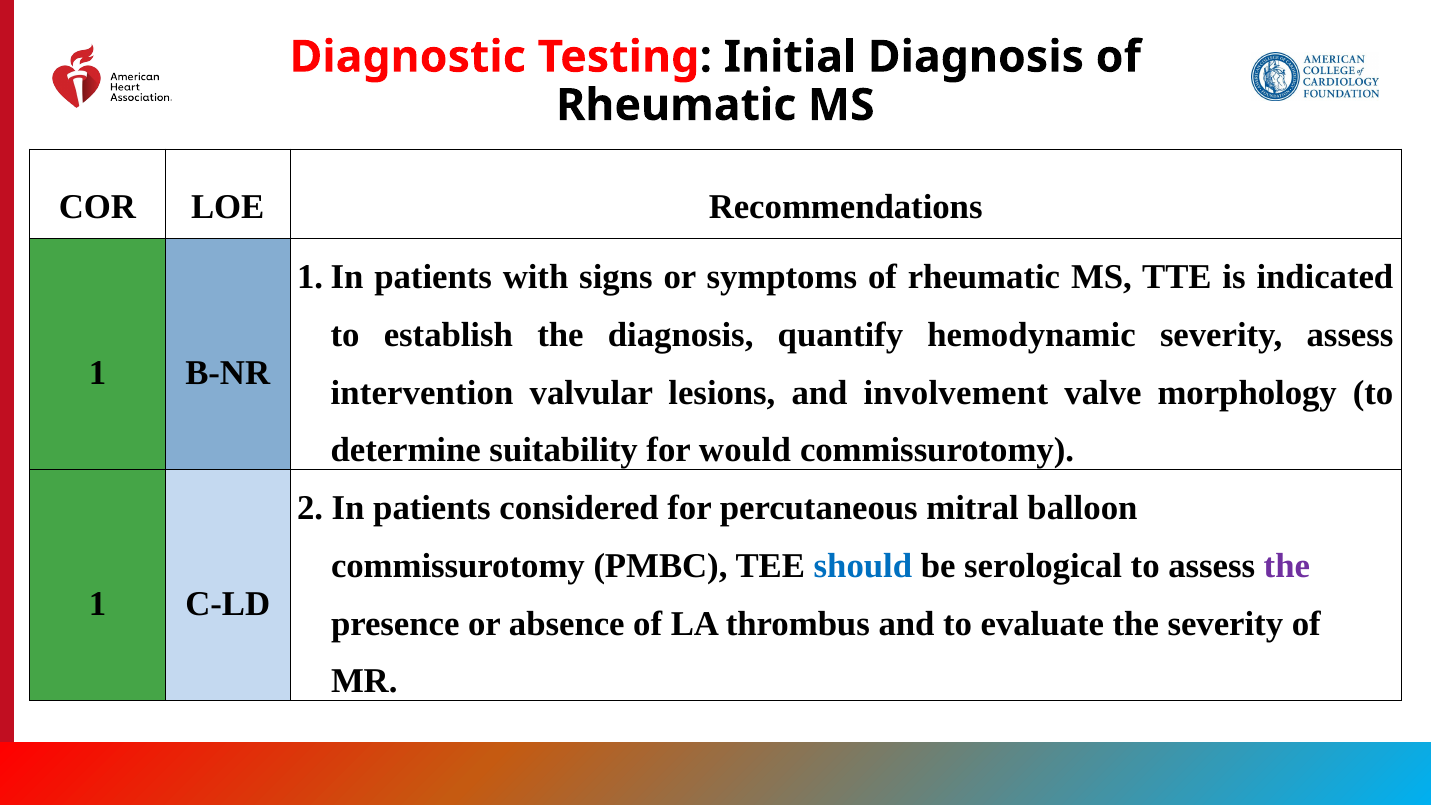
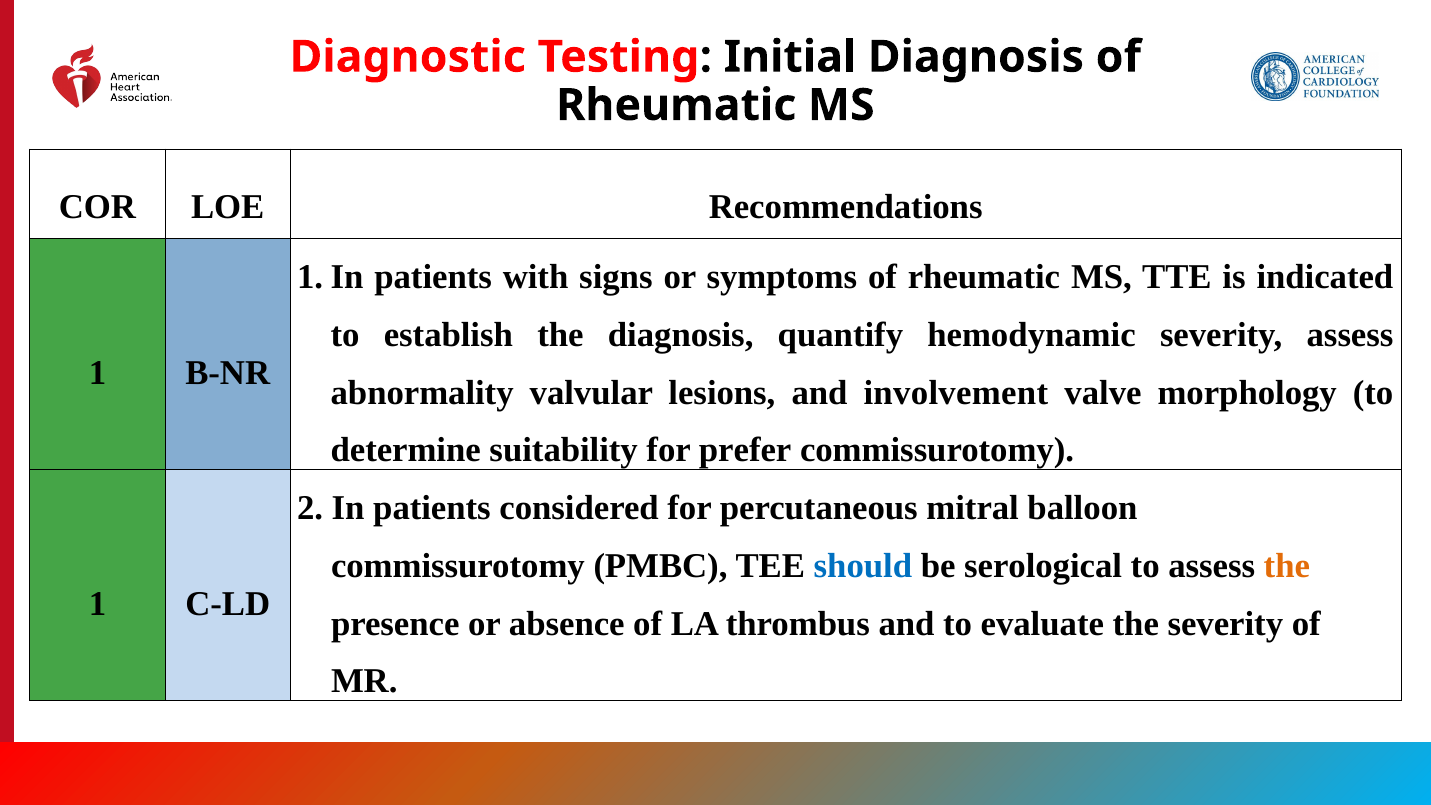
intervention: intervention -> abnormality (422, 393)
would: would -> prefer (745, 450)
the colour: purple -> orange (1287, 566)
